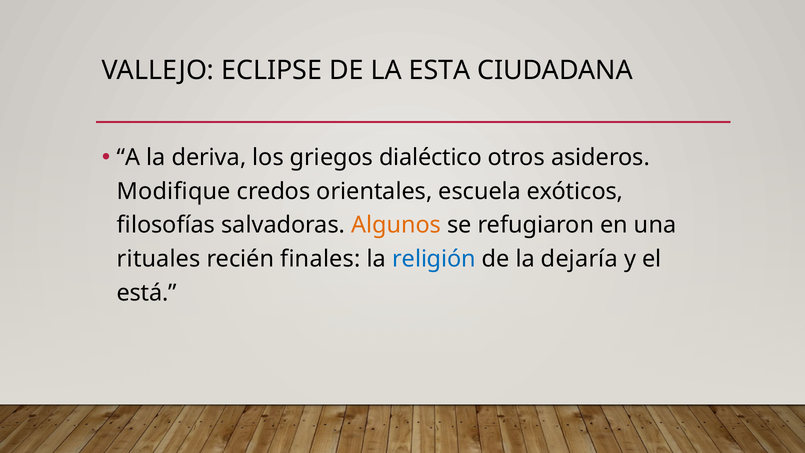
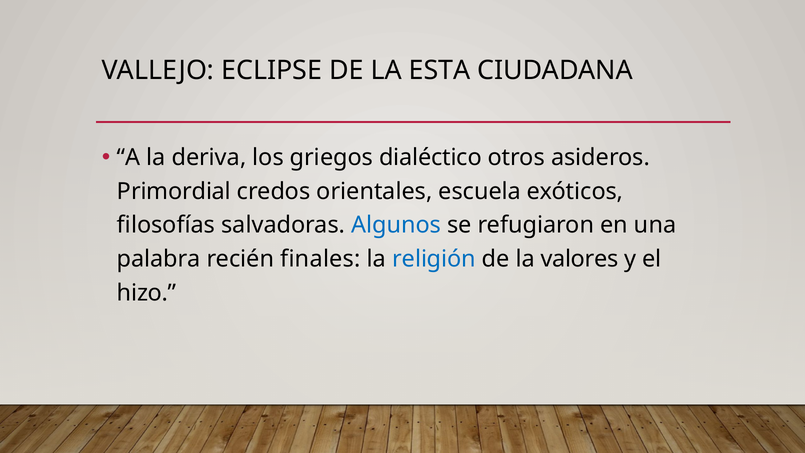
Modifique: Modifique -> Primordial (174, 191)
Algunos colour: orange -> blue (396, 225)
rituales: rituales -> palabra (159, 259)
dejaría: dejaría -> valores (580, 259)
está: está -> hizo (147, 293)
